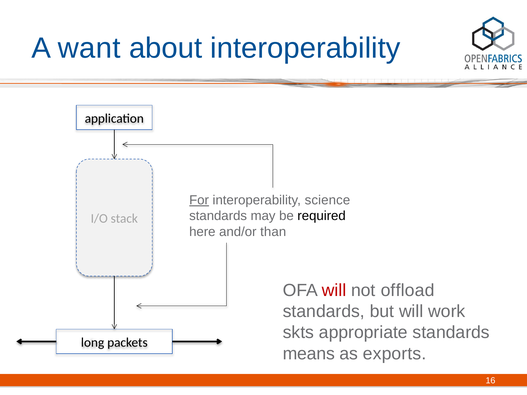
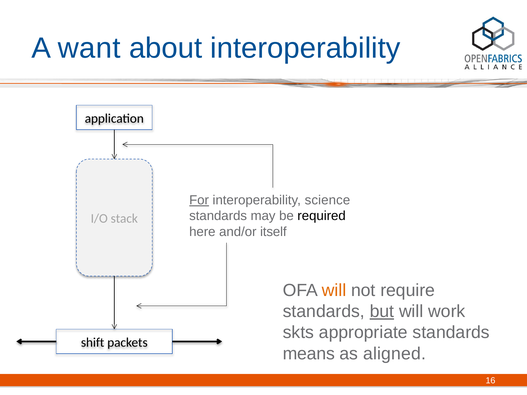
than: than -> itself (273, 232)
will colour: red -> orange (334, 291)
offload: offload -> require (408, 291)
but underline: none -> present (382, 312)
long: long -> shift (93, 343)
exports: exports -> aligned (395, 354)
